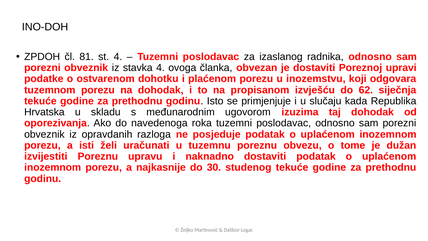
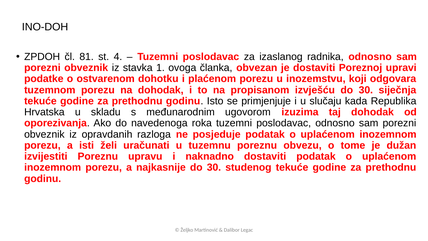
stavka 4: 4 -> 1 (160, 68)
izvješću do 62: 62 -> 30 (366, 90)
